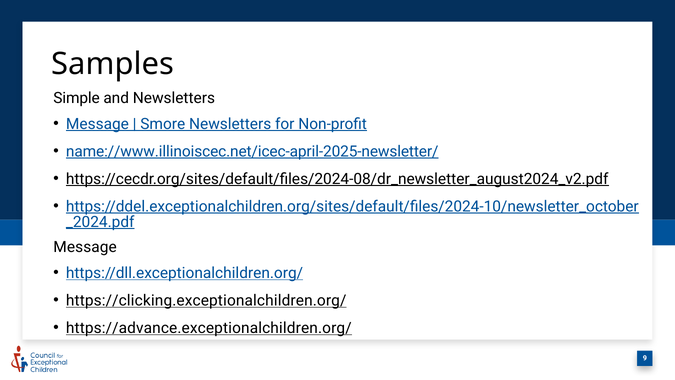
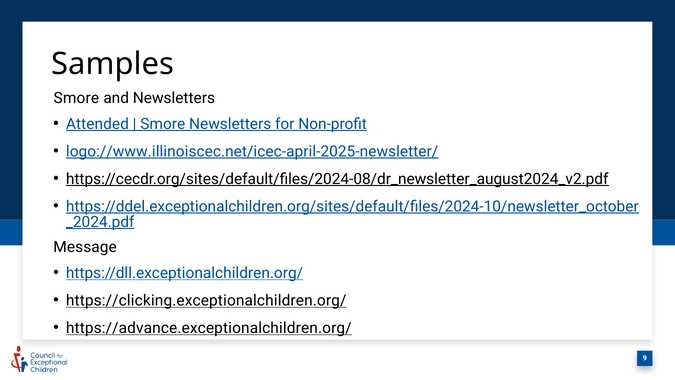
Simple: Simple -> Smore (76, 98)
Message: Message -> Attended (97, 124)
name://www.illinoiscec.net/icec-april-2025-newsletter/: name://www.illinoiscec.net/icec-april-2025-newsletter/ -> logo://www.illinoiscec.net/icec-april-2025-newsletter/ (252, 151)
